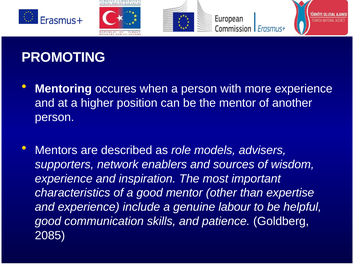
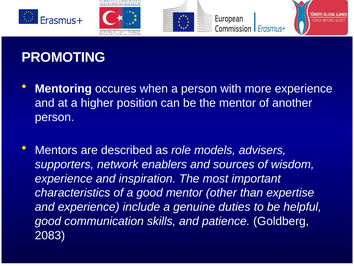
labour: labour -> duties (234, 207)
2085: 2085 -> 2083 (50, 235)
